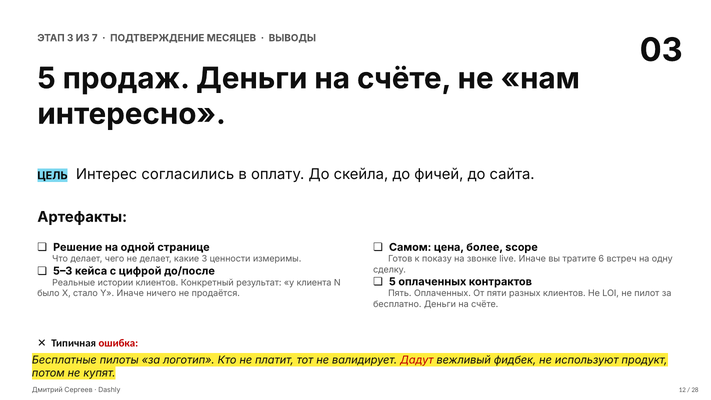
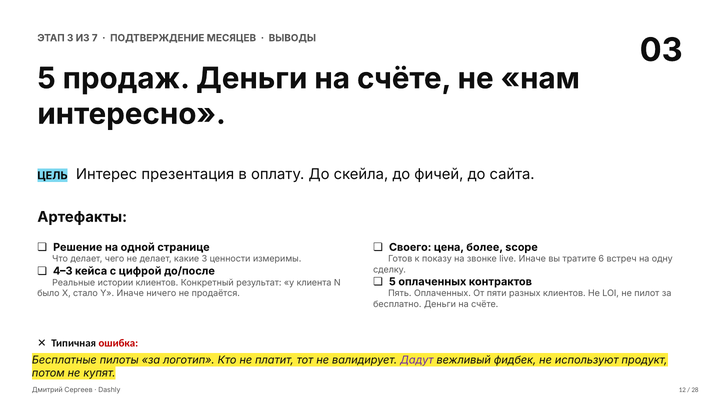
согласились: согласились -> презентация (188, 174)
Самом: Самом -> Своего (410, 247)
5–3: 5–3 -> 4–3 (63, 271)
Дадут colour: red -> purple (417, 360)
